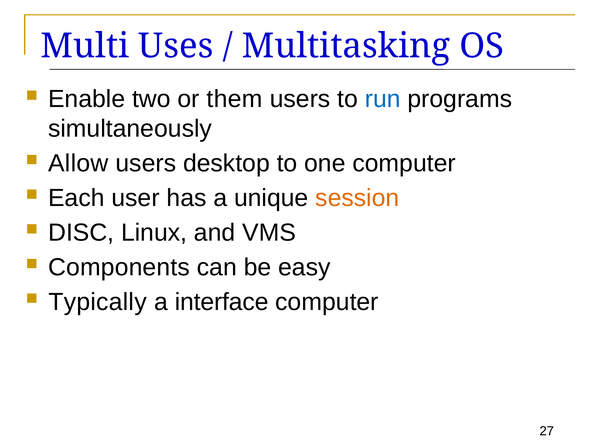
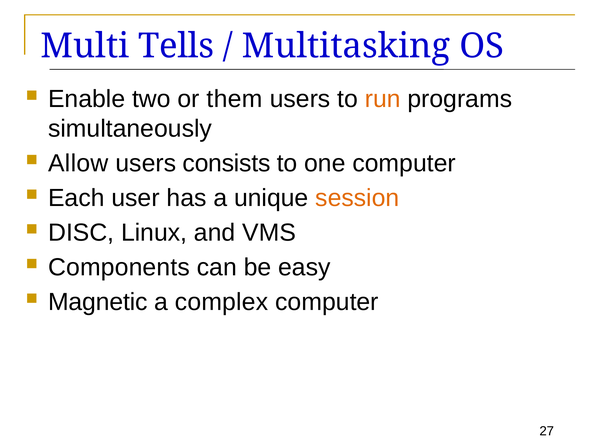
Uses: Uses -> Tells (176, 46)
run colour: blue -> orange (383, 99)
desktop: desktop -> consists (227, 163)
Typically: Typically -> Magnetic (98, 302)
interface: interface -> complex (221, 302)
